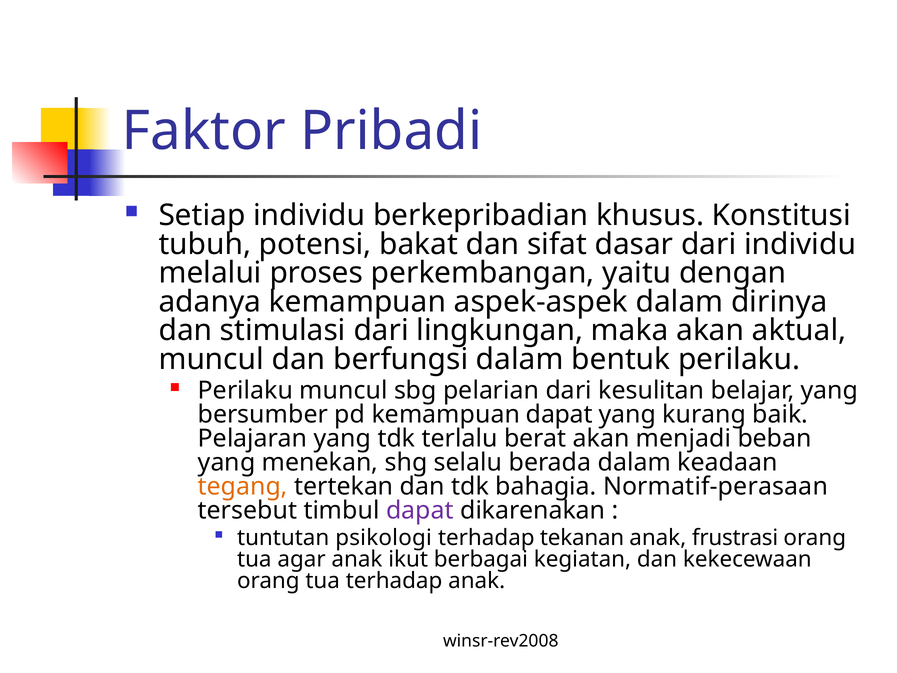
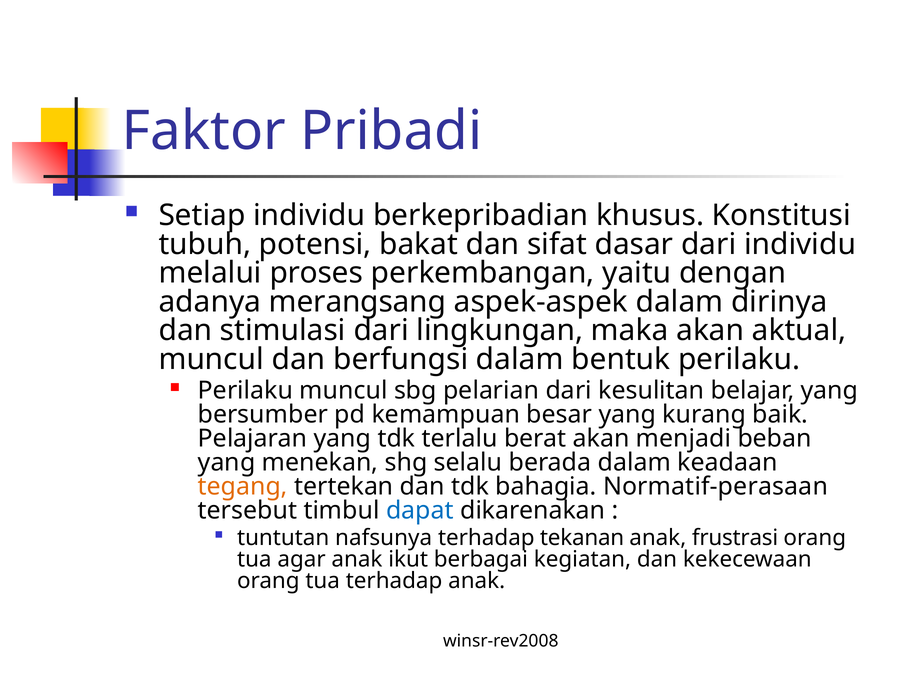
adanya kemampuan: kemampuan -> merangsang (358, 302)
kemampuan dapat: dapat -> besar (559, 415)
dapat colour: purple -> blue (420, 510)
psikologi: psikologi -> nafsunya (384, 538)
